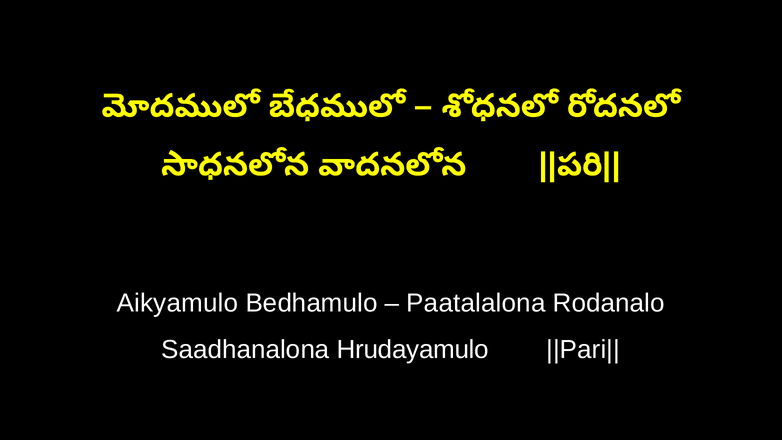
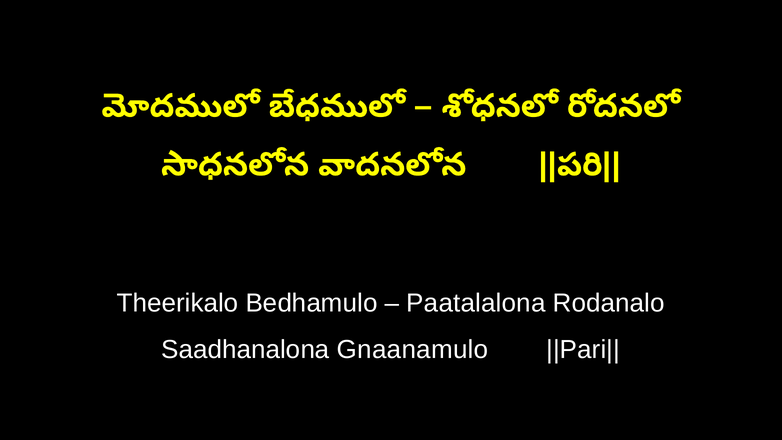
Aikyamulo: Aikyamulo -> Theerikalo (178, 303)
Hrudayamulo: Hrudayamulo -> Gnaanamulo (413, 350)
